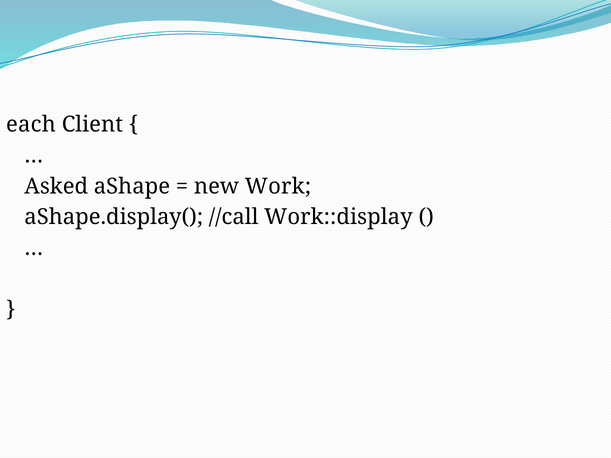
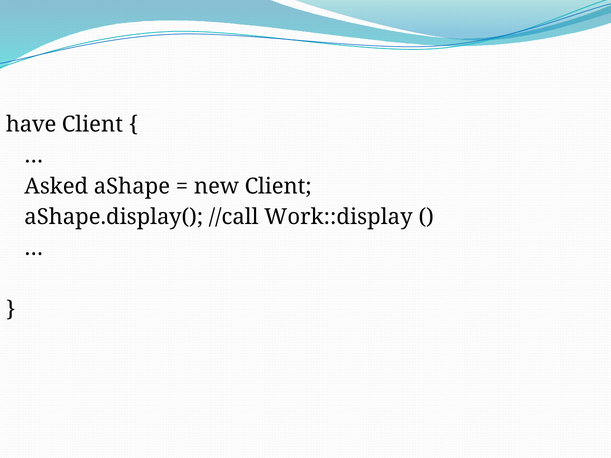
each: each -> have (31, 125)
new Work: Work -> Client (278, 186)
